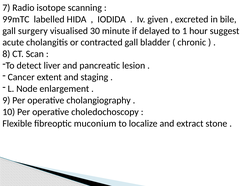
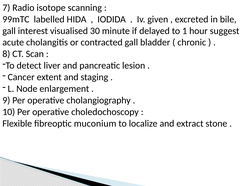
surgery: surgery -> interest (33, 31)
